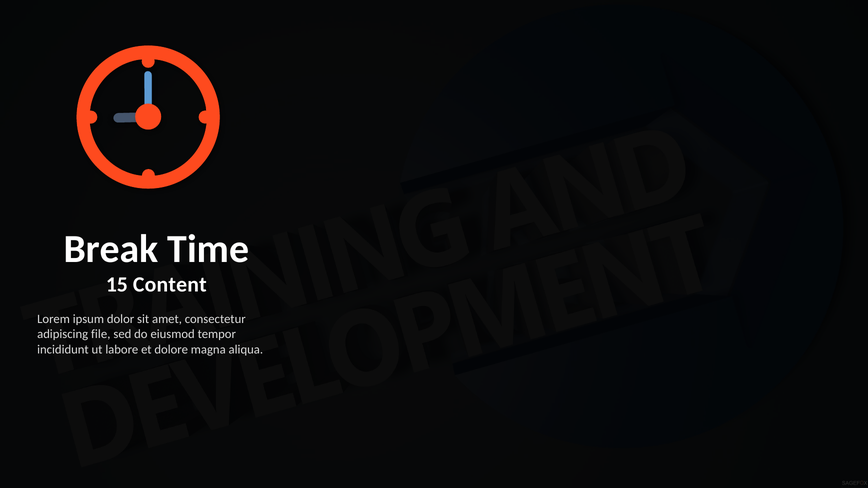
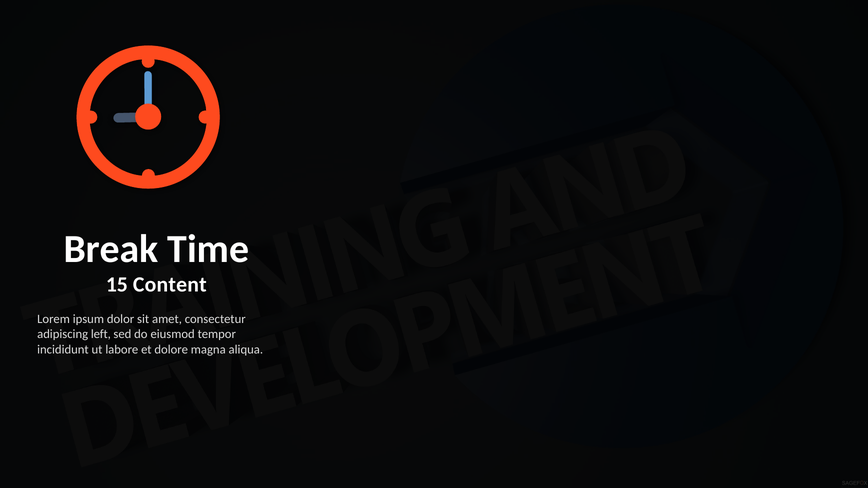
file: file -> left (101, 334)
